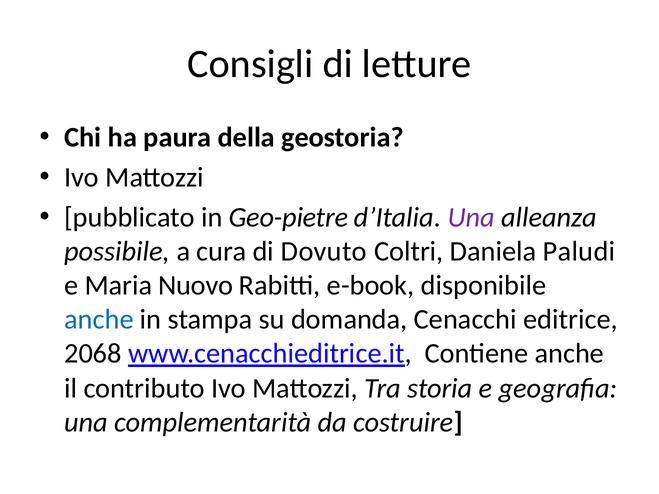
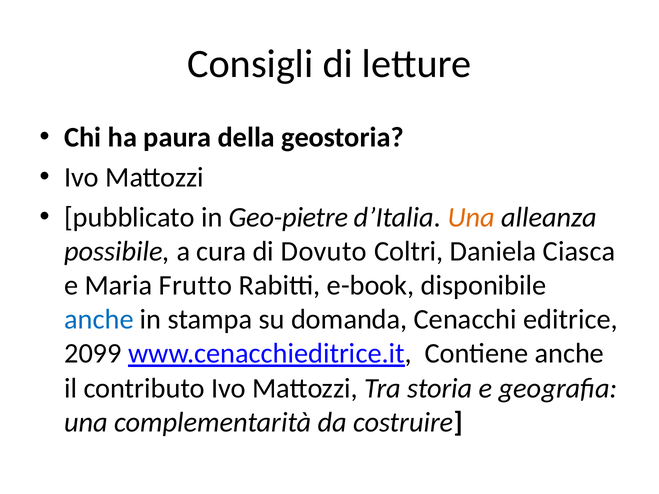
Una colour: purple -> orange (471, 217)
Paludi: Paludi -> Ciasca (579, 252)
Nuovo: Nuovo -> Frutto (195, 286)
2068: 2068 -> 2099 (93, 354)
